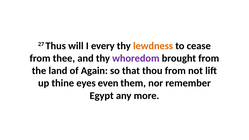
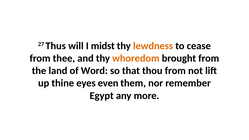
every: every -> midst (103, 46)
whoredom colour: purple -> orange (136, 58)
Again: Again -> Word (94, 71)
